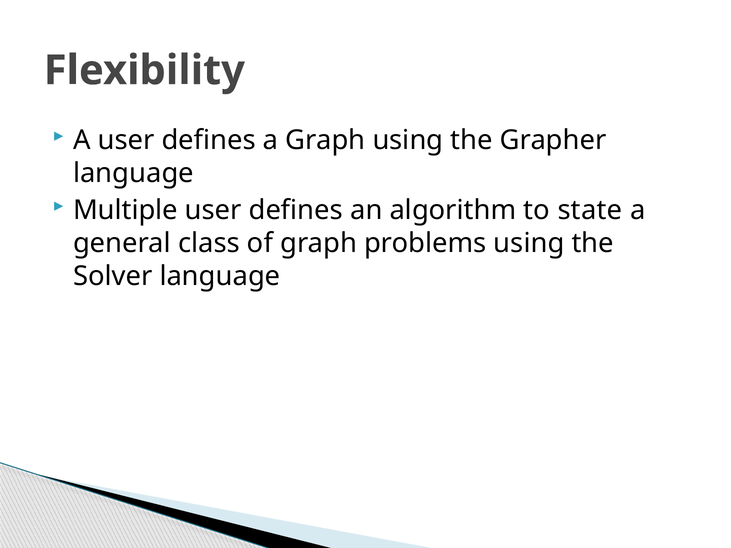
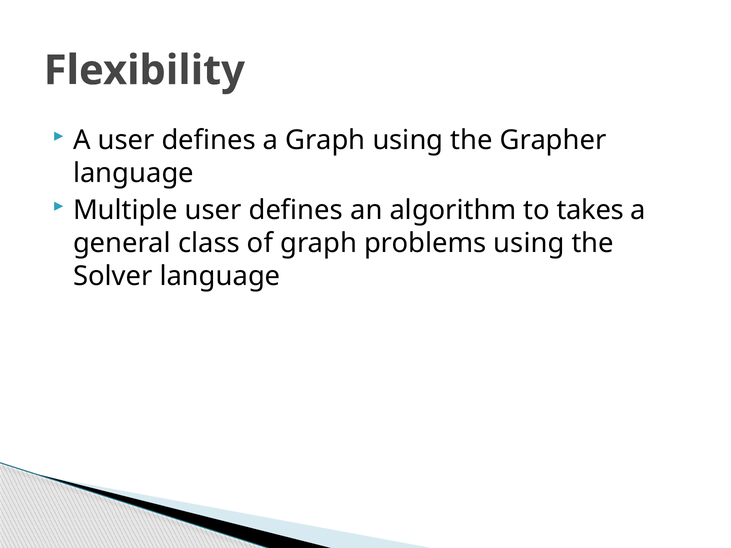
state: state -> takes (590, 210)
